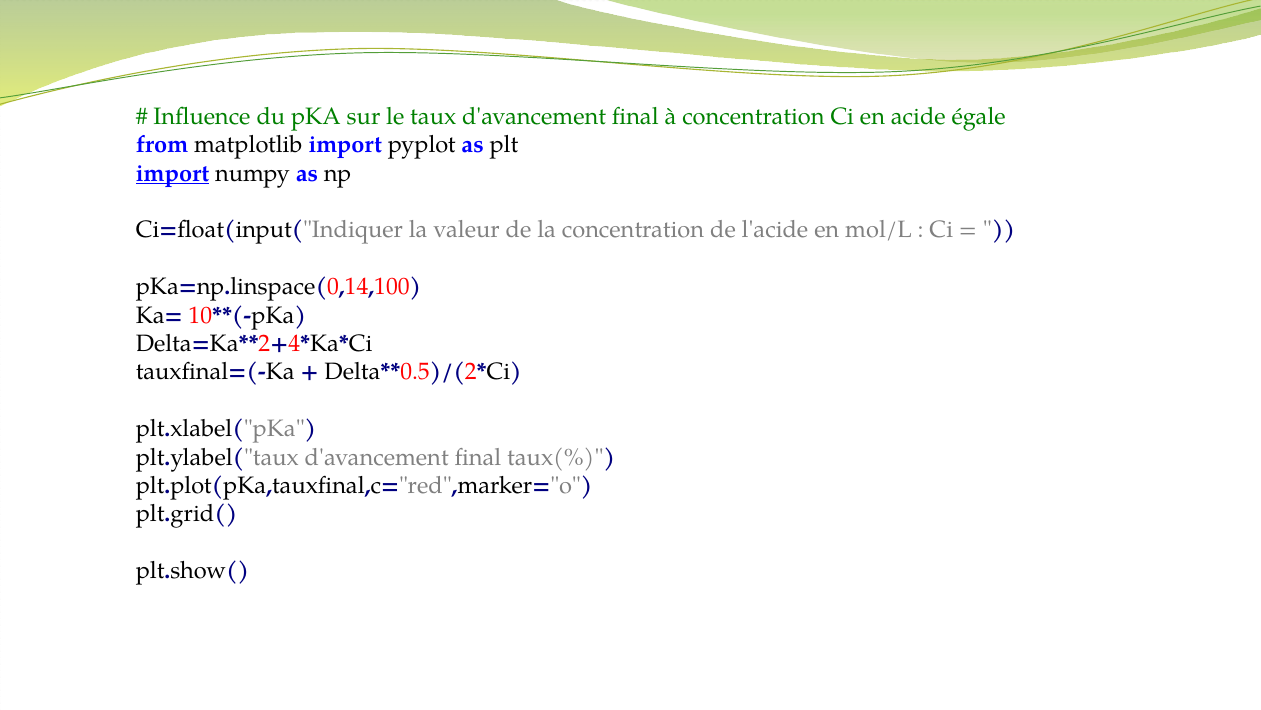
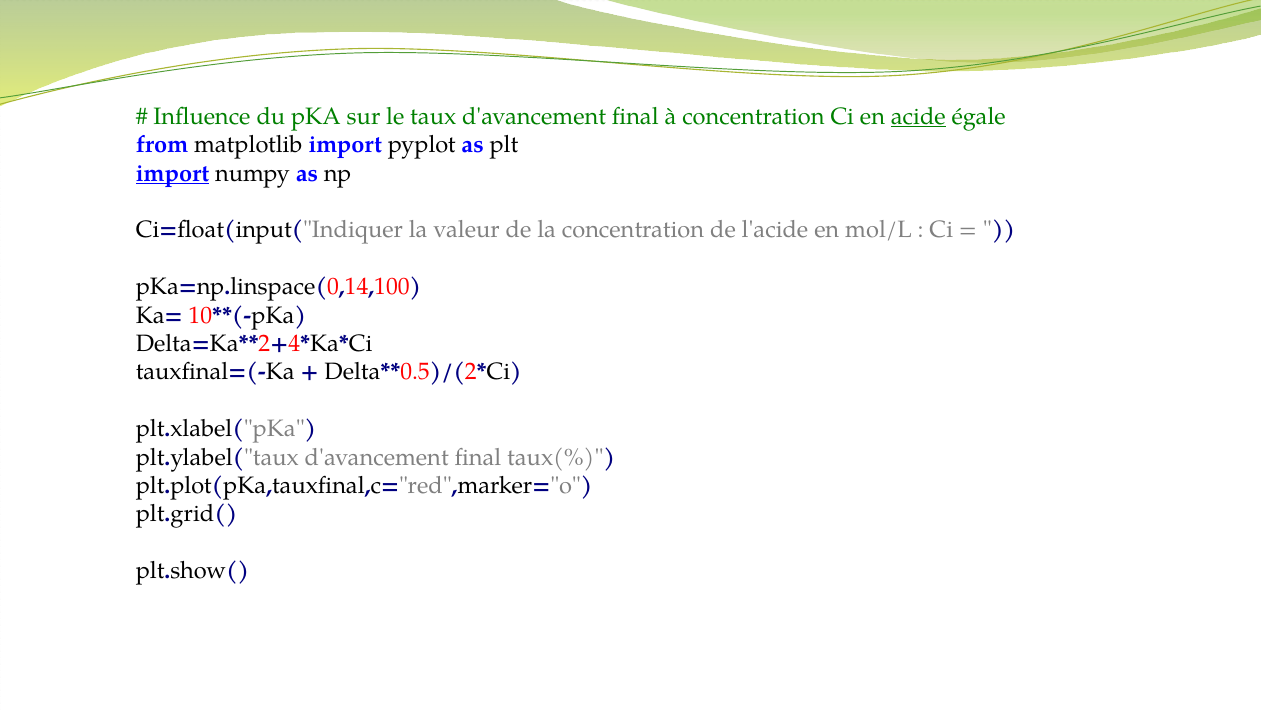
acide underline: none -> present (918, 116)
